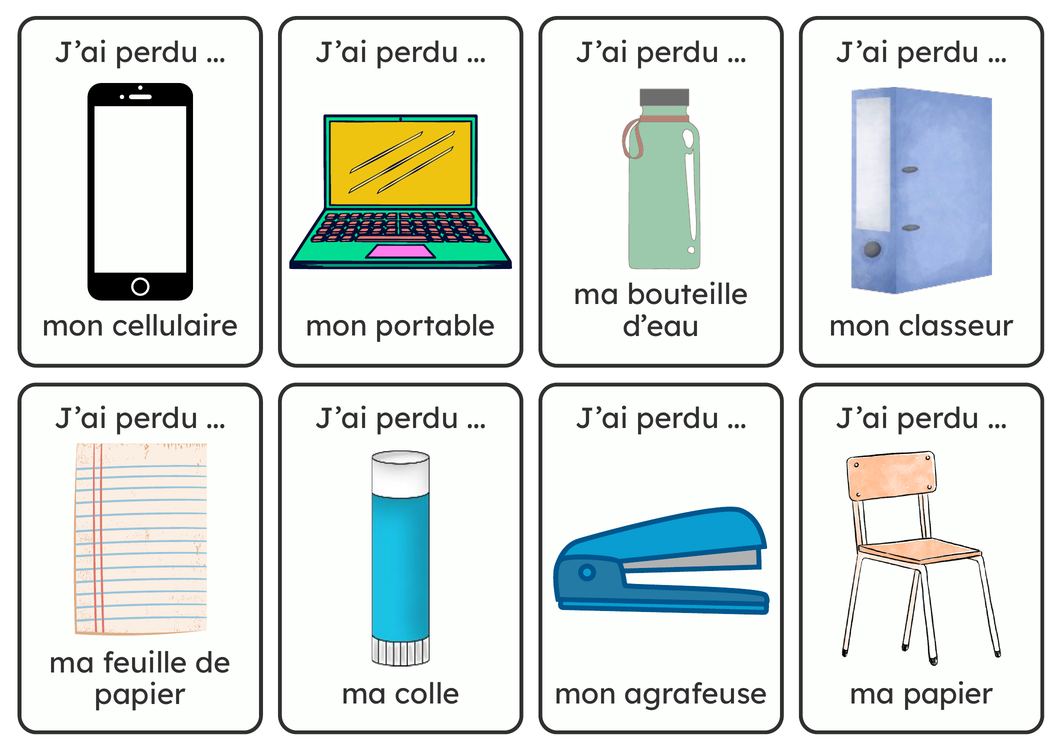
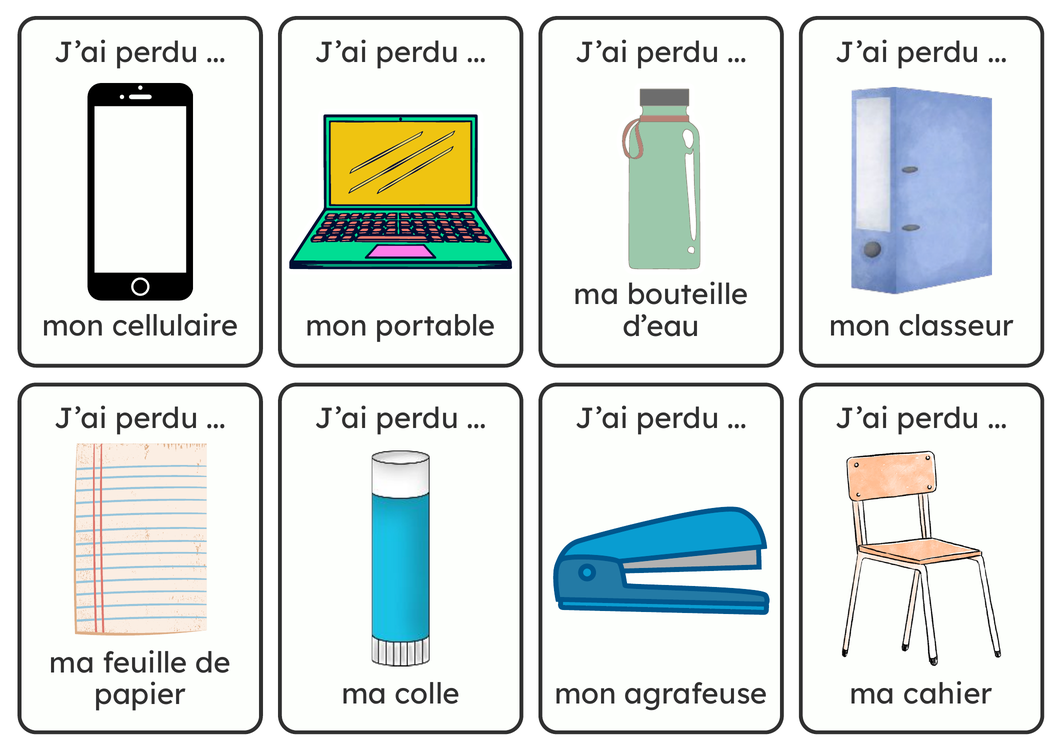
ma papier: papier -> cahier (948, 695)
